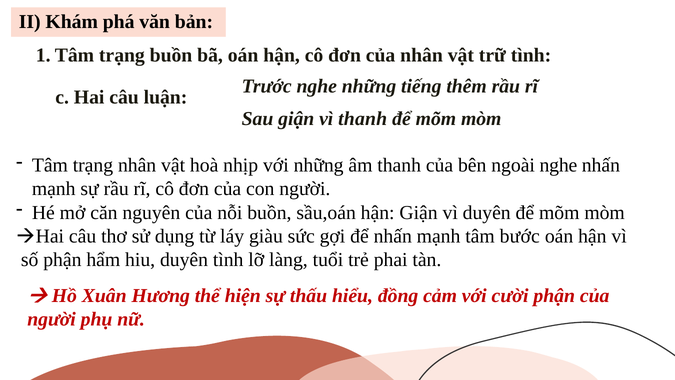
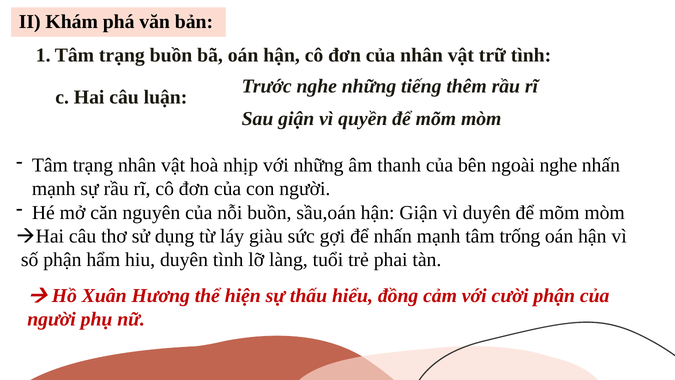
vì thanh: thanh -> quyền (363, 119)
bước: bước -> trống (520, 236)
